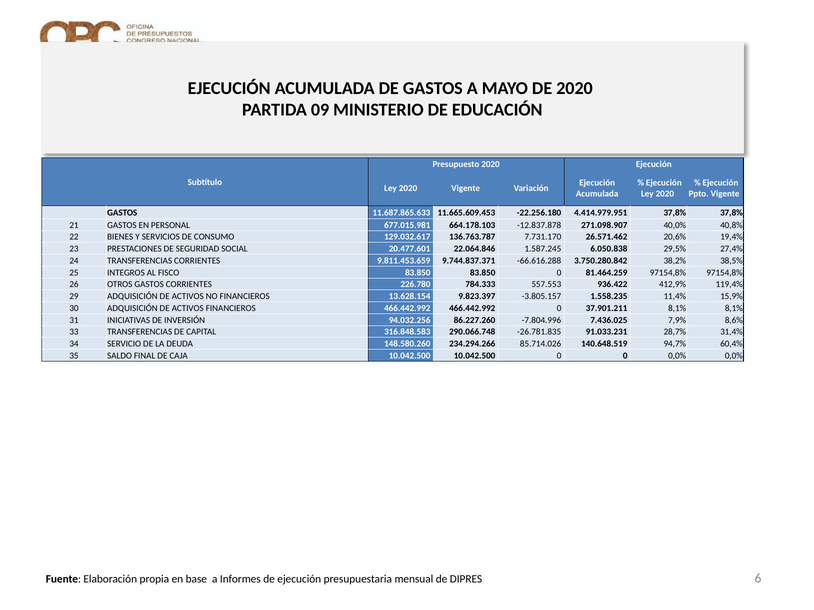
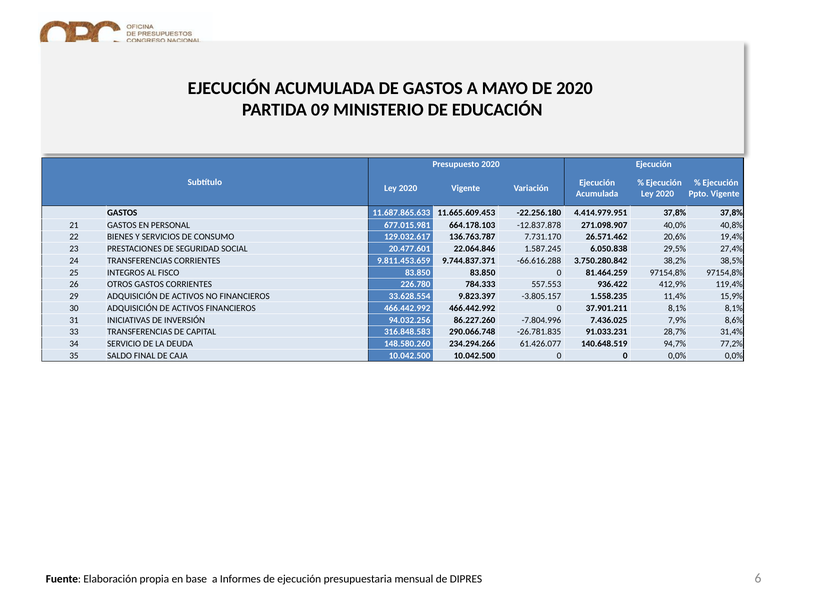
13.628.154: 13.628.154 -> 33.628.554 (410, 297)
85.714.026: 85.714.026 -> 61.426.077 (541, 344)
60,4%: 60,4% -> 77,2% (731, 344)
